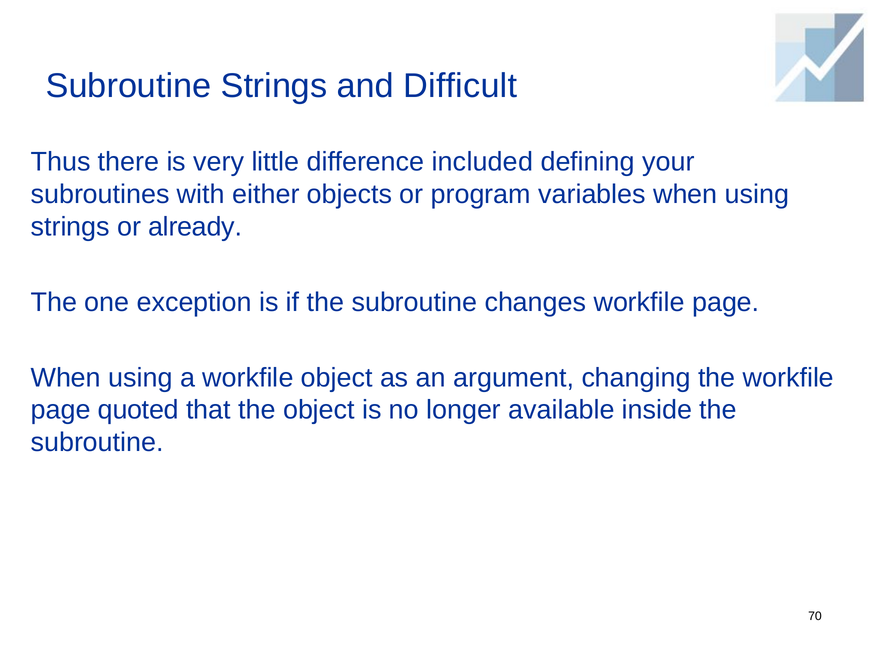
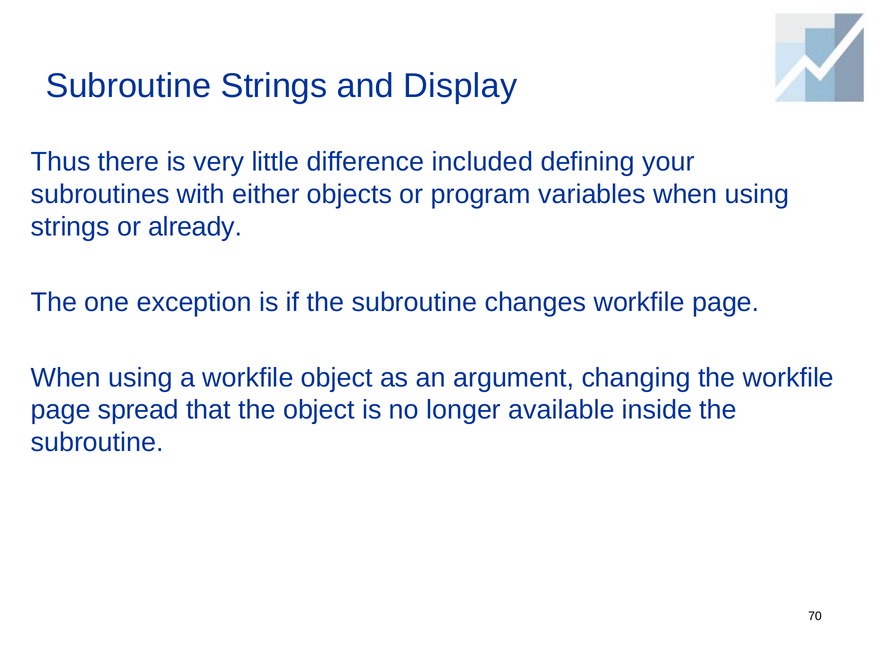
Difficult: Difficult -> Display (460, 86)
quoted: quoted -> spread (138, 410)
